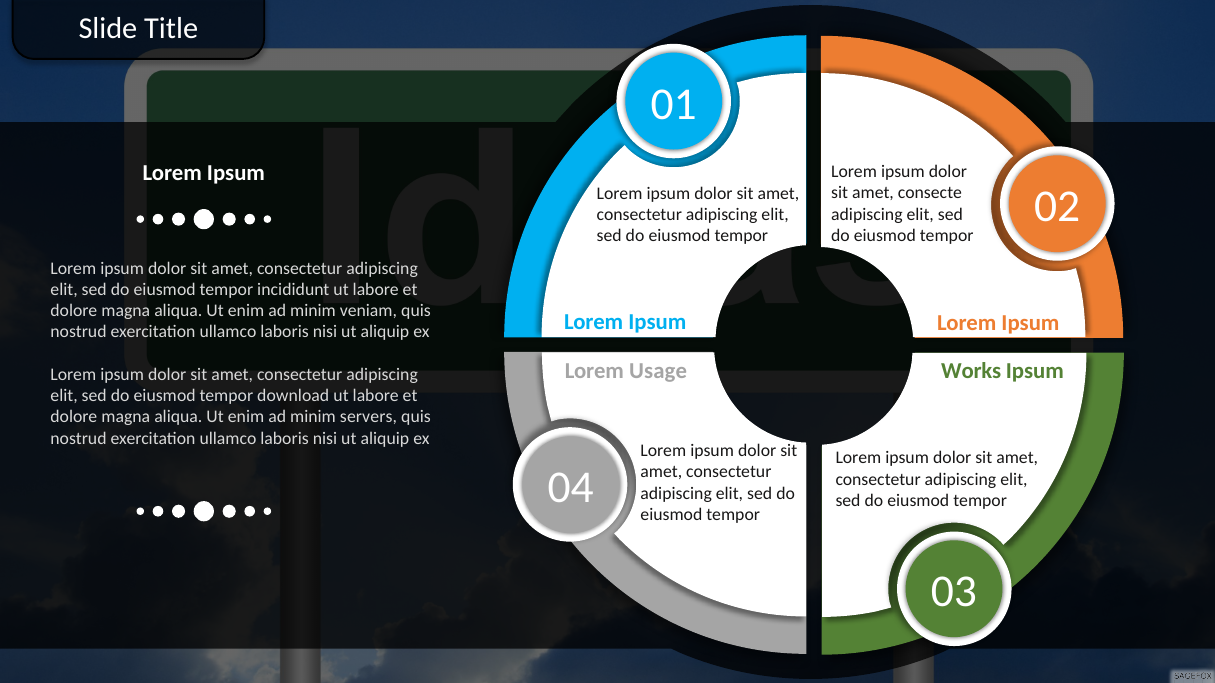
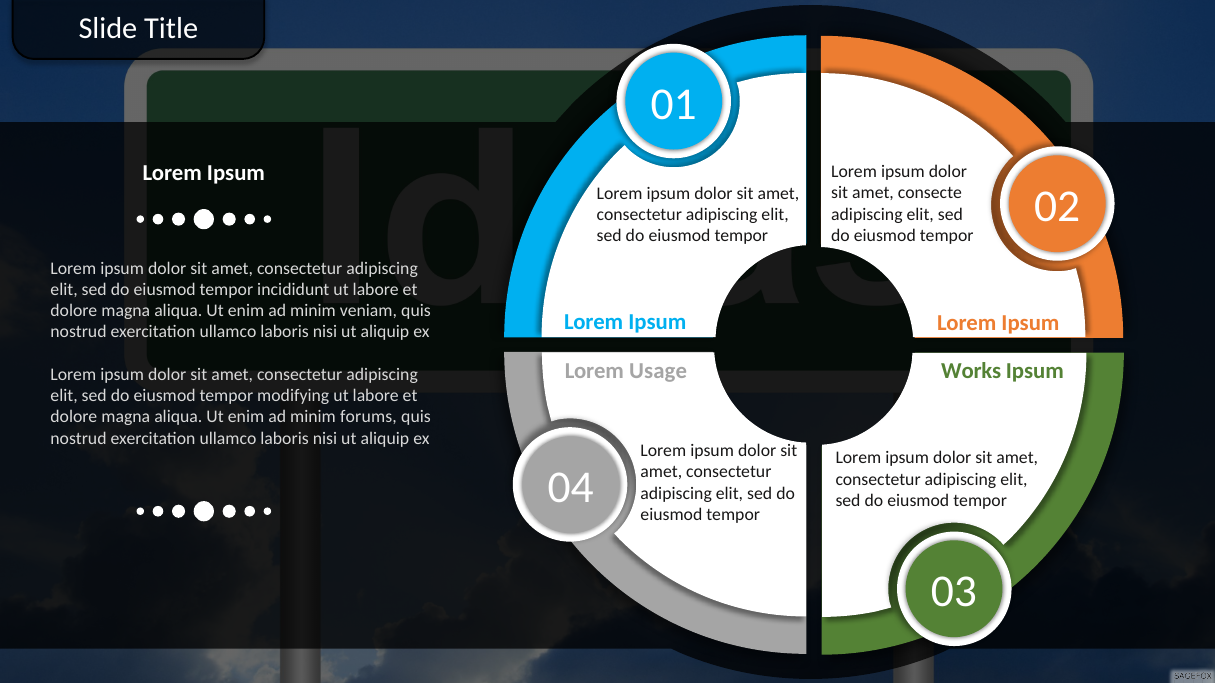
download: download -> modifying (293, 396)
servers: servers -> forums (368, 417)
